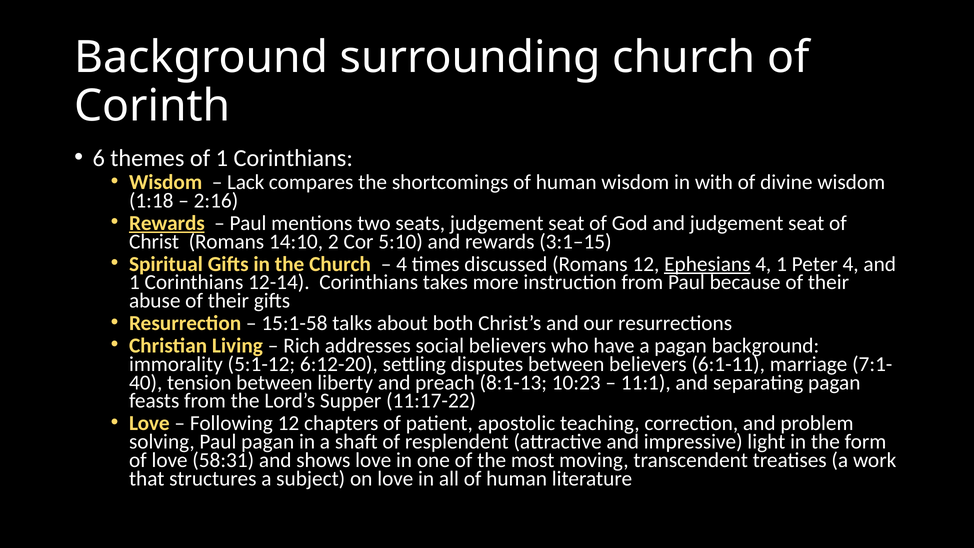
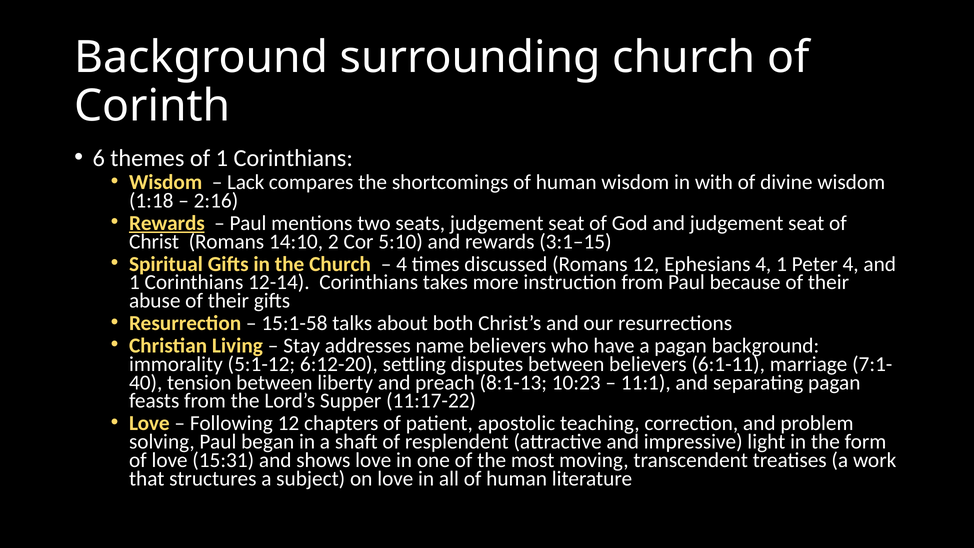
Ephesians underline: present -> none (707, 264)
Rich: Rich -> Stay (302, 346)
social: social -> name (440, 346)
Paul pagan: pagan -> began (268, 442)
58:31: 58:31 -> 15:31 (223, 460)
